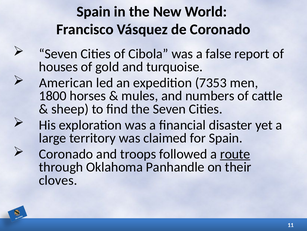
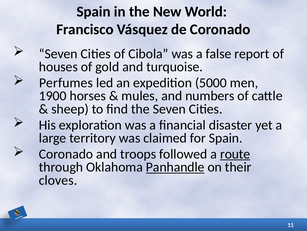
American: American -> Perfumes (66, 83)
7353: 7353 -> 5000 (211, 83)
1800: 1800 -> 1900 (53, 96)
Panhandle underline: none -> present (175, 167)
